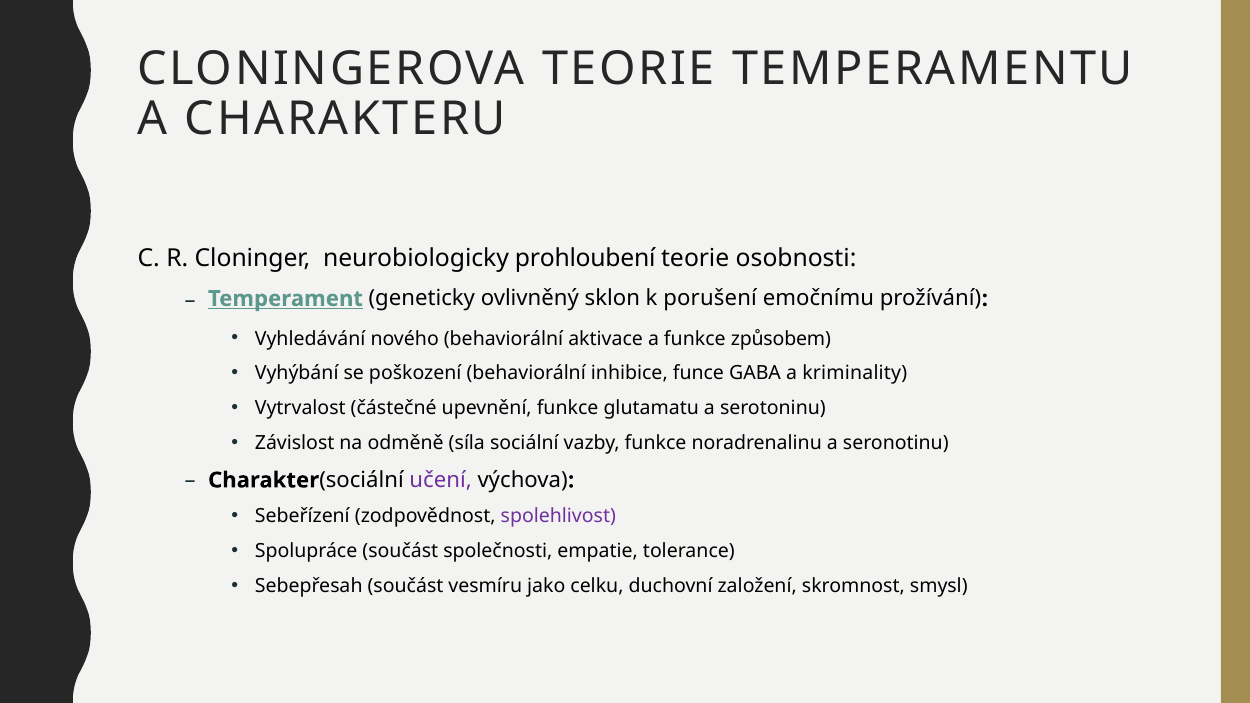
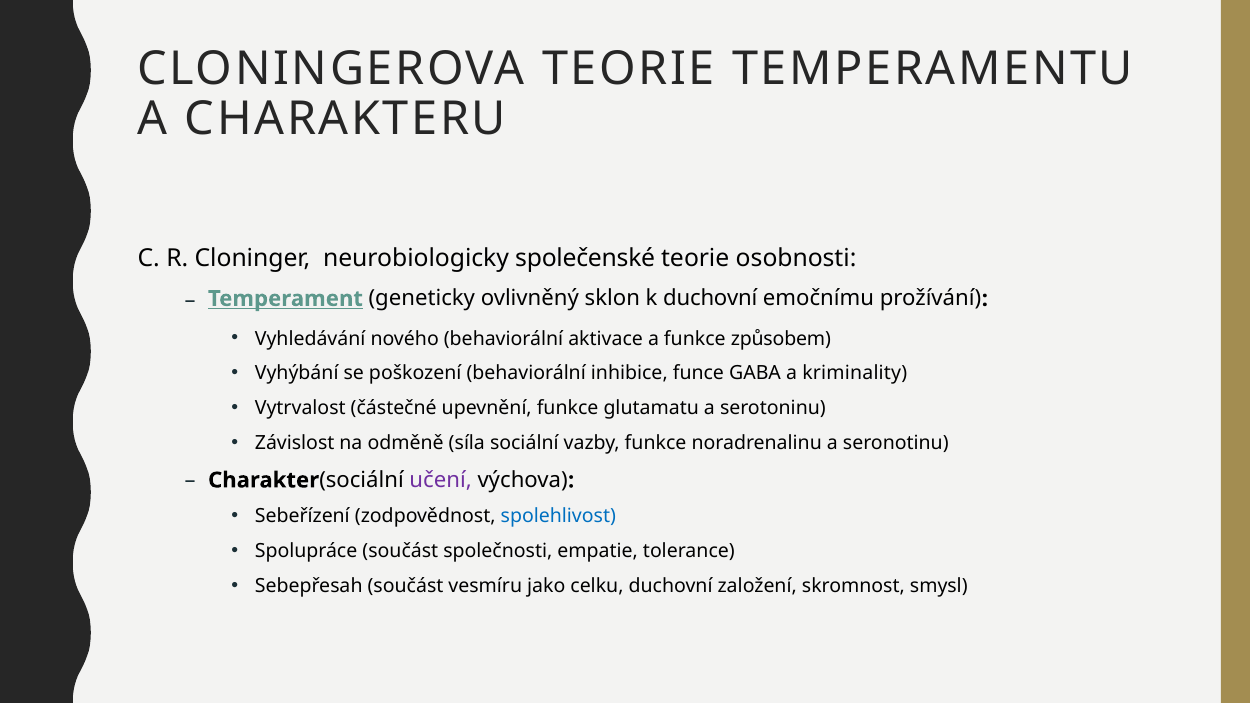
prohloubení: prohloubení -> společenské (585, 259)
k porušení: porušení -> duchovní (710, 299)
spolehlivost colour: purple -> blue (558, 517)
